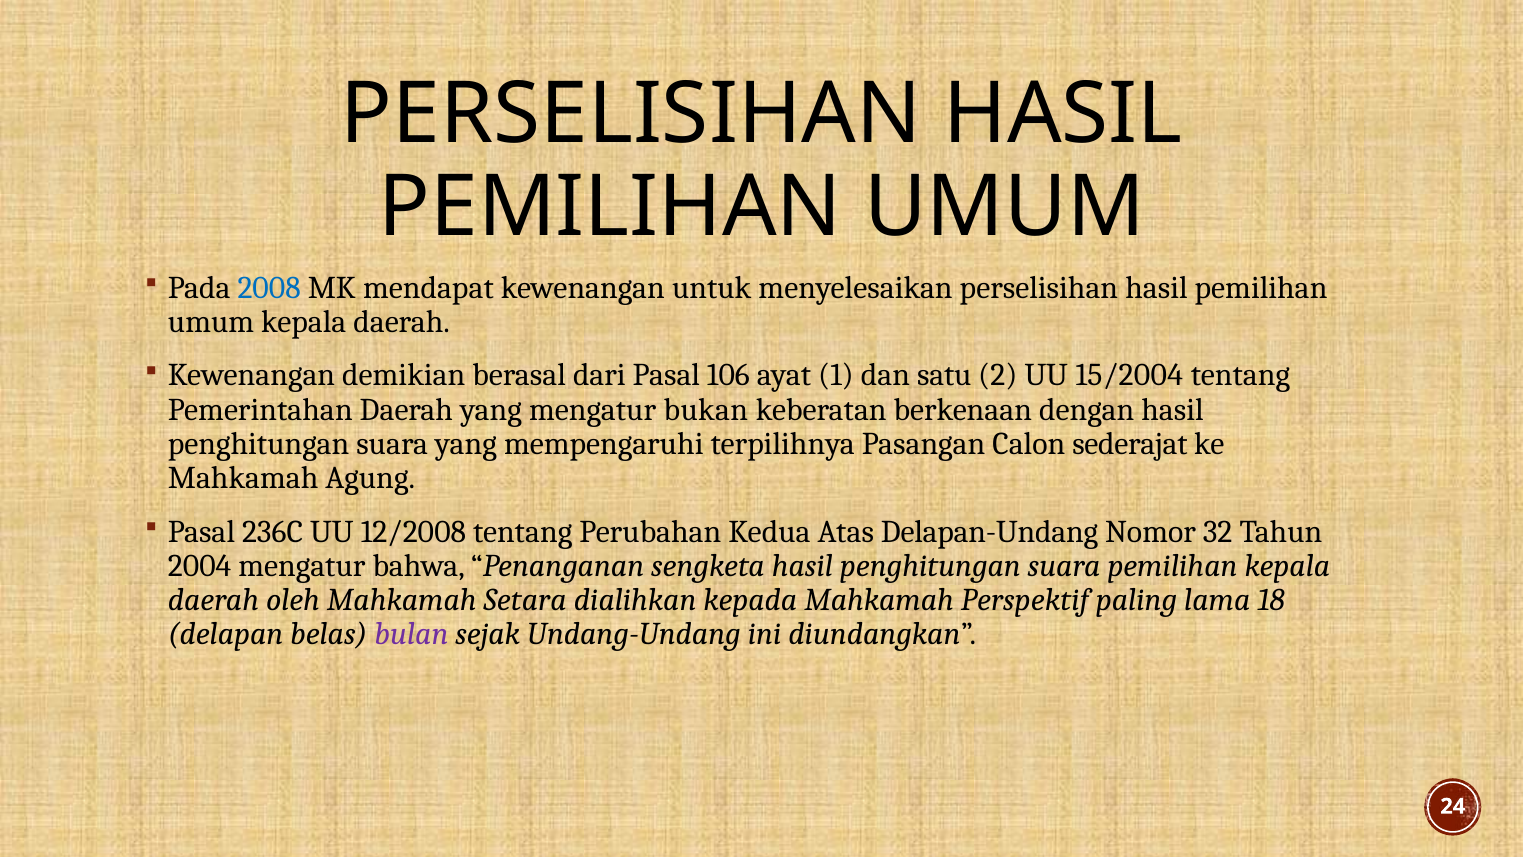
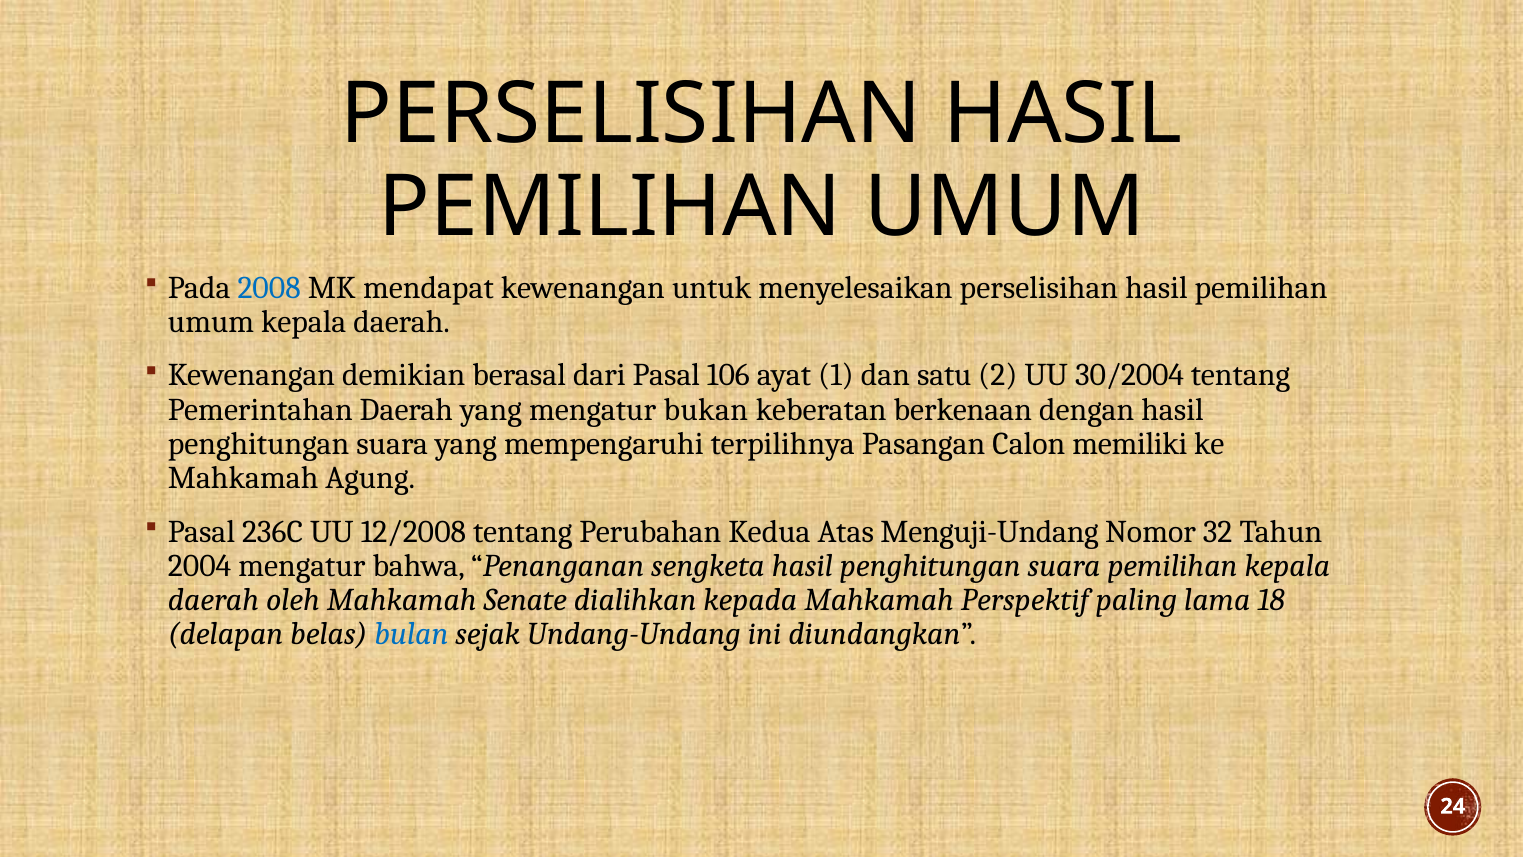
15/2004: 15/2004 -> 30/2004 (1130, 375)
sederajat: sederajat -> memiliki (1130, 444)
Delapan-Undang: Delapan-Undang -> Menguji-Undang (990, 531)
Setara: Setara -> Senate (525, 600)
bulan colour: purple -> blue (411, 634)
